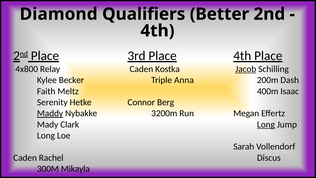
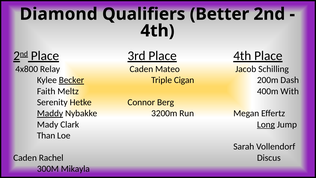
Kostka: Kostka -> Mateo (167, 69)
Jacob underline: present -> none (246, 69)
Becker underline: none -> present (71, 80)
Anna: Anna -> Cigan (184, 80)
Isaac: Isaac -> With (290, 91)
Long: Long -> Than (46, 135)
